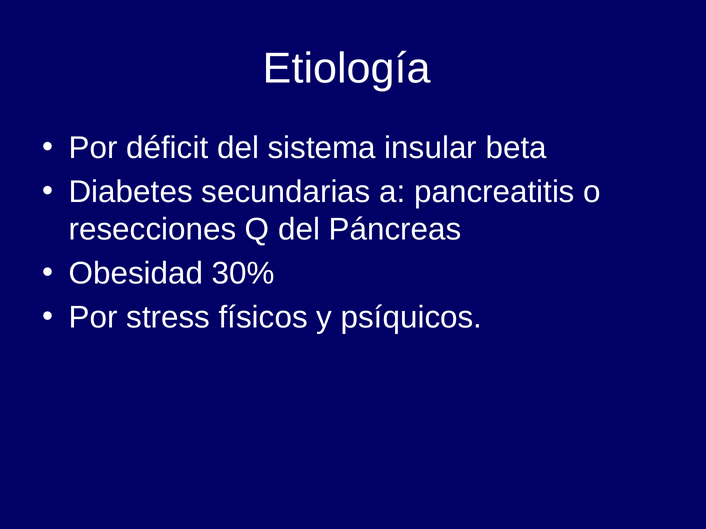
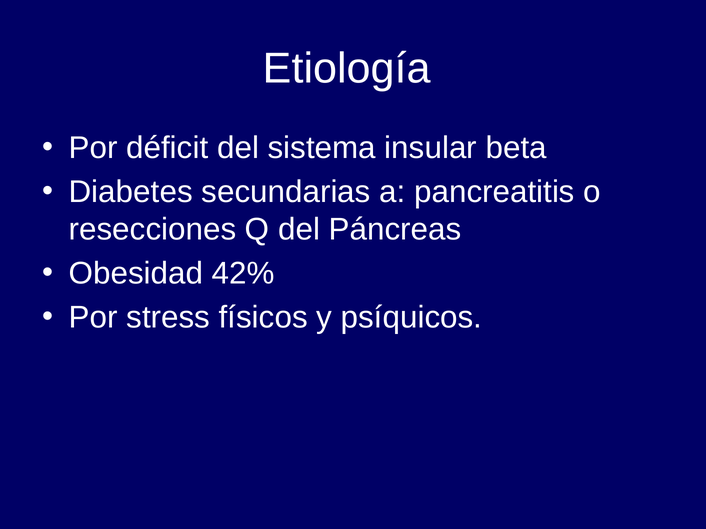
30%: 30% -> 42% (243, 274)
